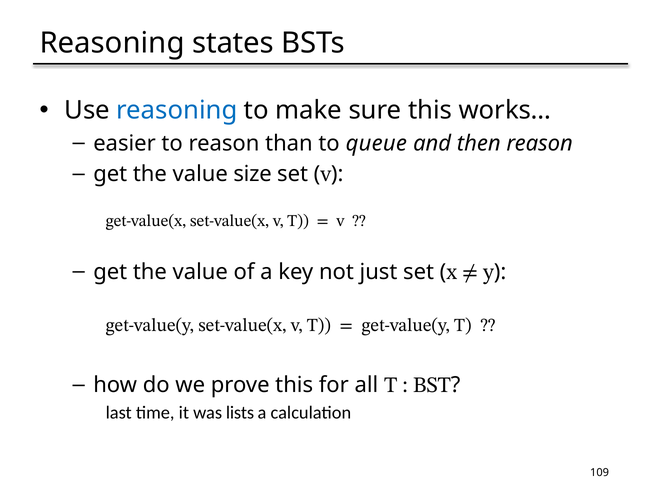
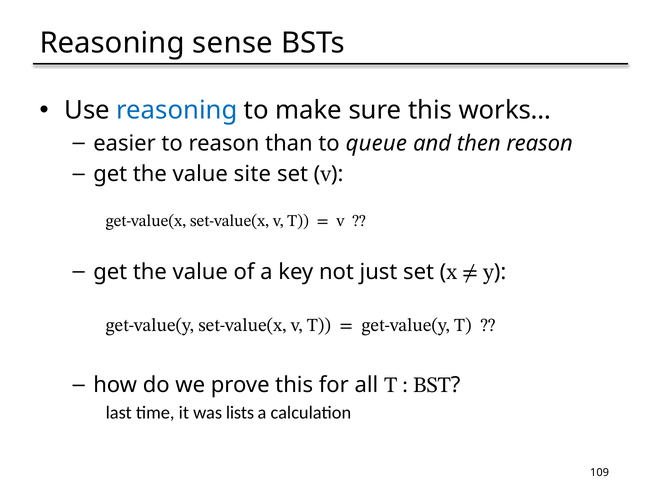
states: states -> sense (233, 43)
size: size -> site (252, 174)
